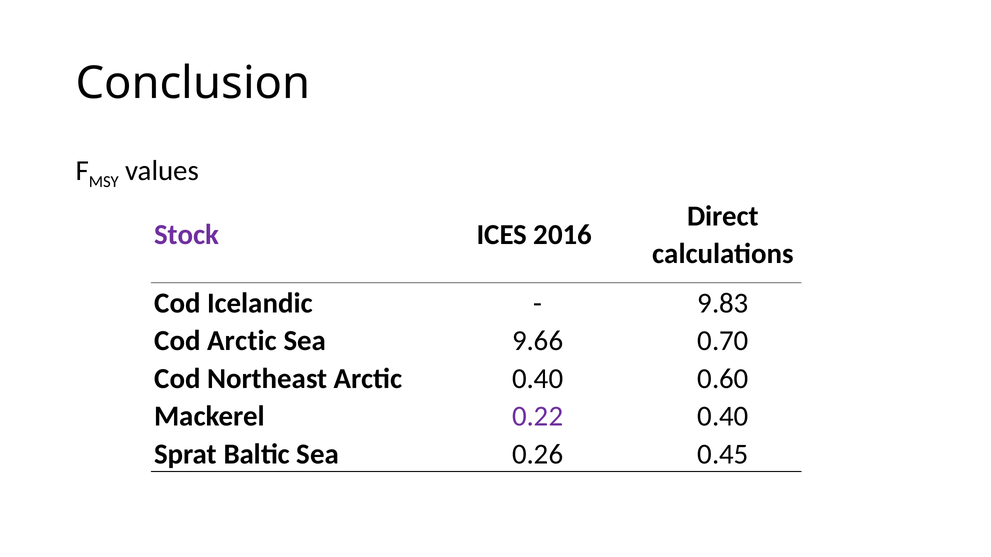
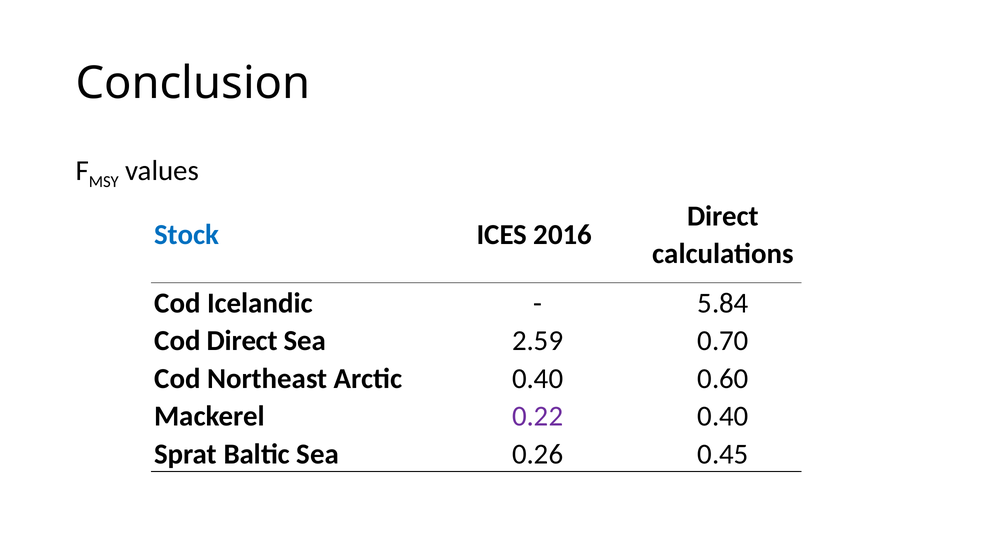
Stock colour: purple -> blue (187, 235)
9.83: 9.83 -> 5.84 (723, 303)
Cod Arctic: Arctic -> Direct (242, 341)
9.66: 9.66 -> 2.59 (538, 341)
